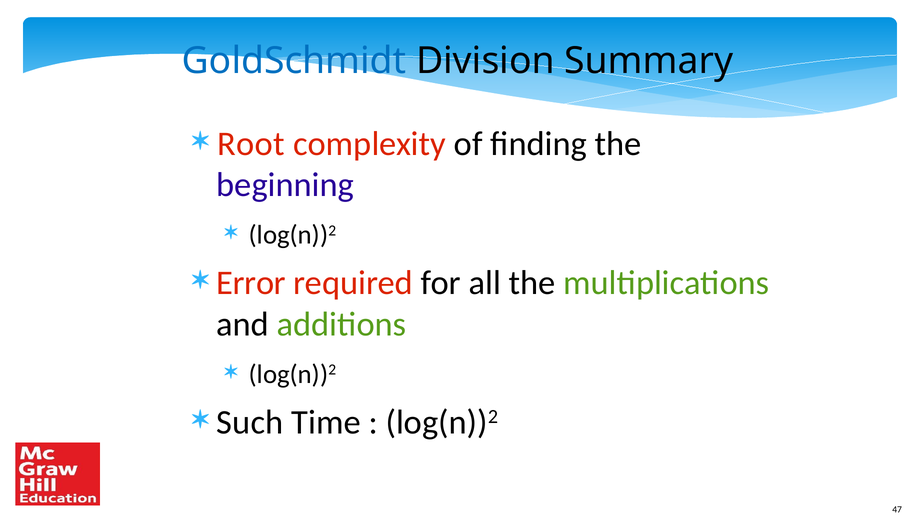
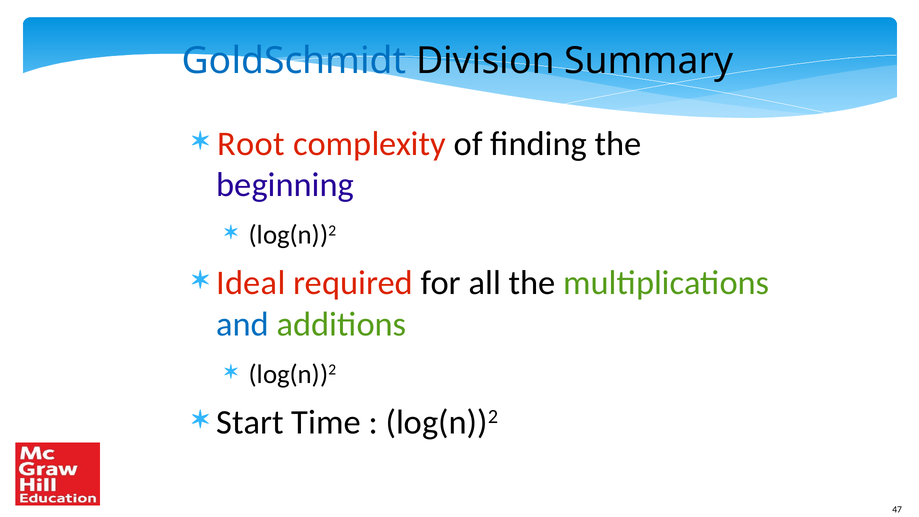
Error: Error -> Ideal (251, 283)
and colour: black -> blue (243, 324)
Such: Such -> Start (250, 422)
